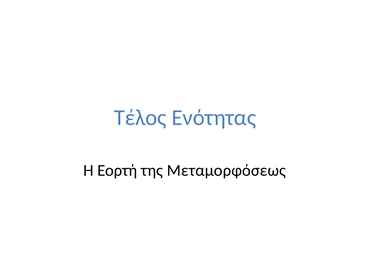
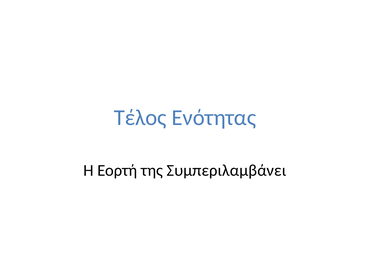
Μεταμορφόσεως: Μεταμορφόσεως -> Συμπεριλαμβάνει (226, 170)
